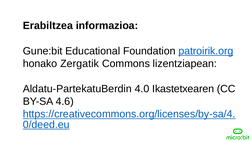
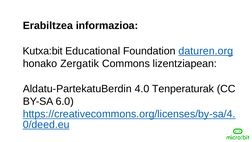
Gune:bit: Gune:bit -> Kutxa:bit (43, 51)
patroirik.org: patroirik.org -> daturen.org (206, 51)
Ikastetxearen: Ikastetxearen -> Tenperaturak (183, 89)
4.6: 4.6 -> 6.0 (65, 101)
